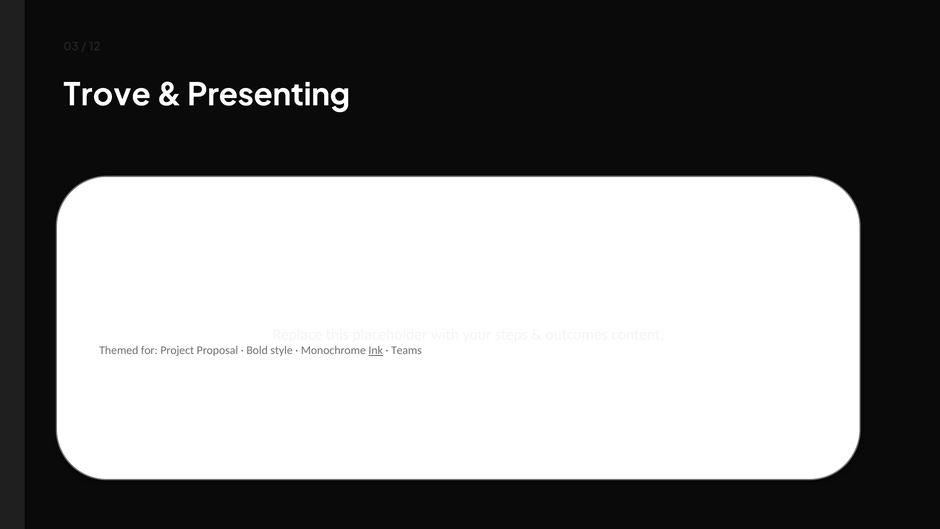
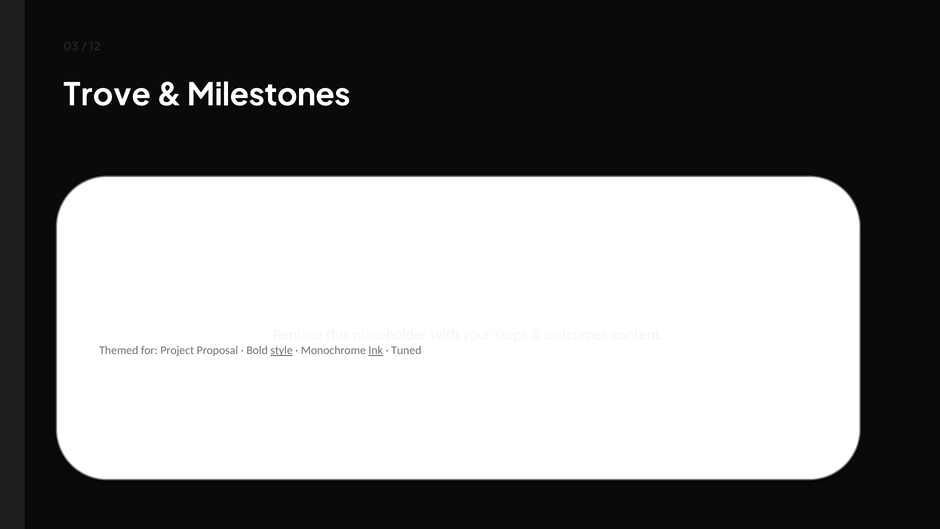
Presenting: Presenting -> Milestones (269, 95)
style underline: none -> present (282, 350)
Teams: Teams -> Tuned (406, 350)
